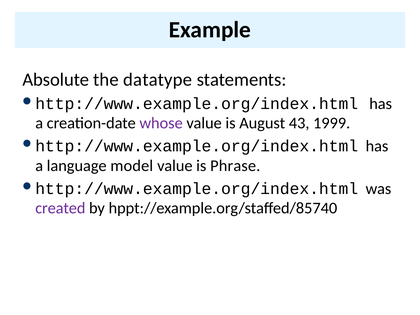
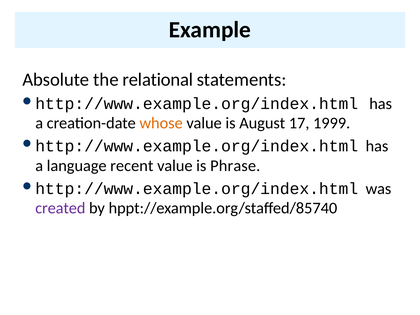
datatype: datatype -> relational (158, 80)
whose colour: purple -> orange (161, 123)
43: 43 -> 17 (299, 123)
model: model -> recent (132, 166)
